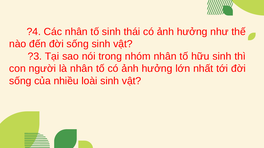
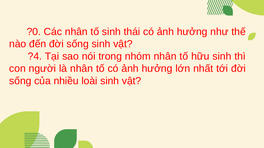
?4: ?4 -> ?0 (34, 32)
?3: ?3 -> ?4 (35, 56)
